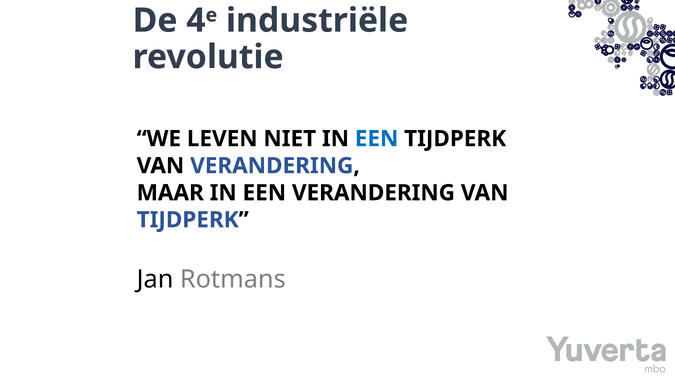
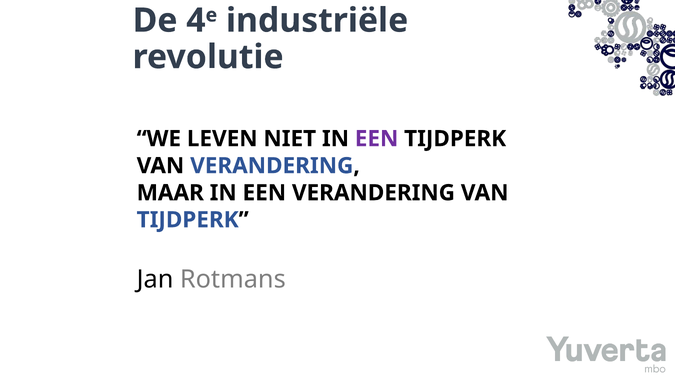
EEN colour: blue -> purple (377, 139)
